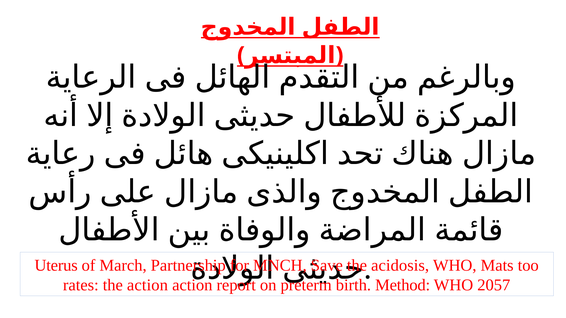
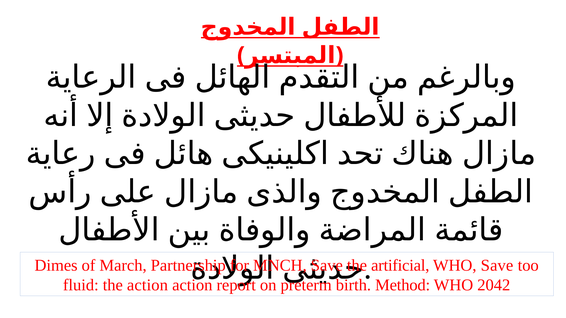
Uterus: Uterus -> Dimes (56, 266)
acidosis: acidosis -> artificial (400, 266)
WHO Mats: Mats -> Save (497, 266)
rates: rates -> fluid (81, 285)
2057: 2057 -> 2042 (494, 285)
